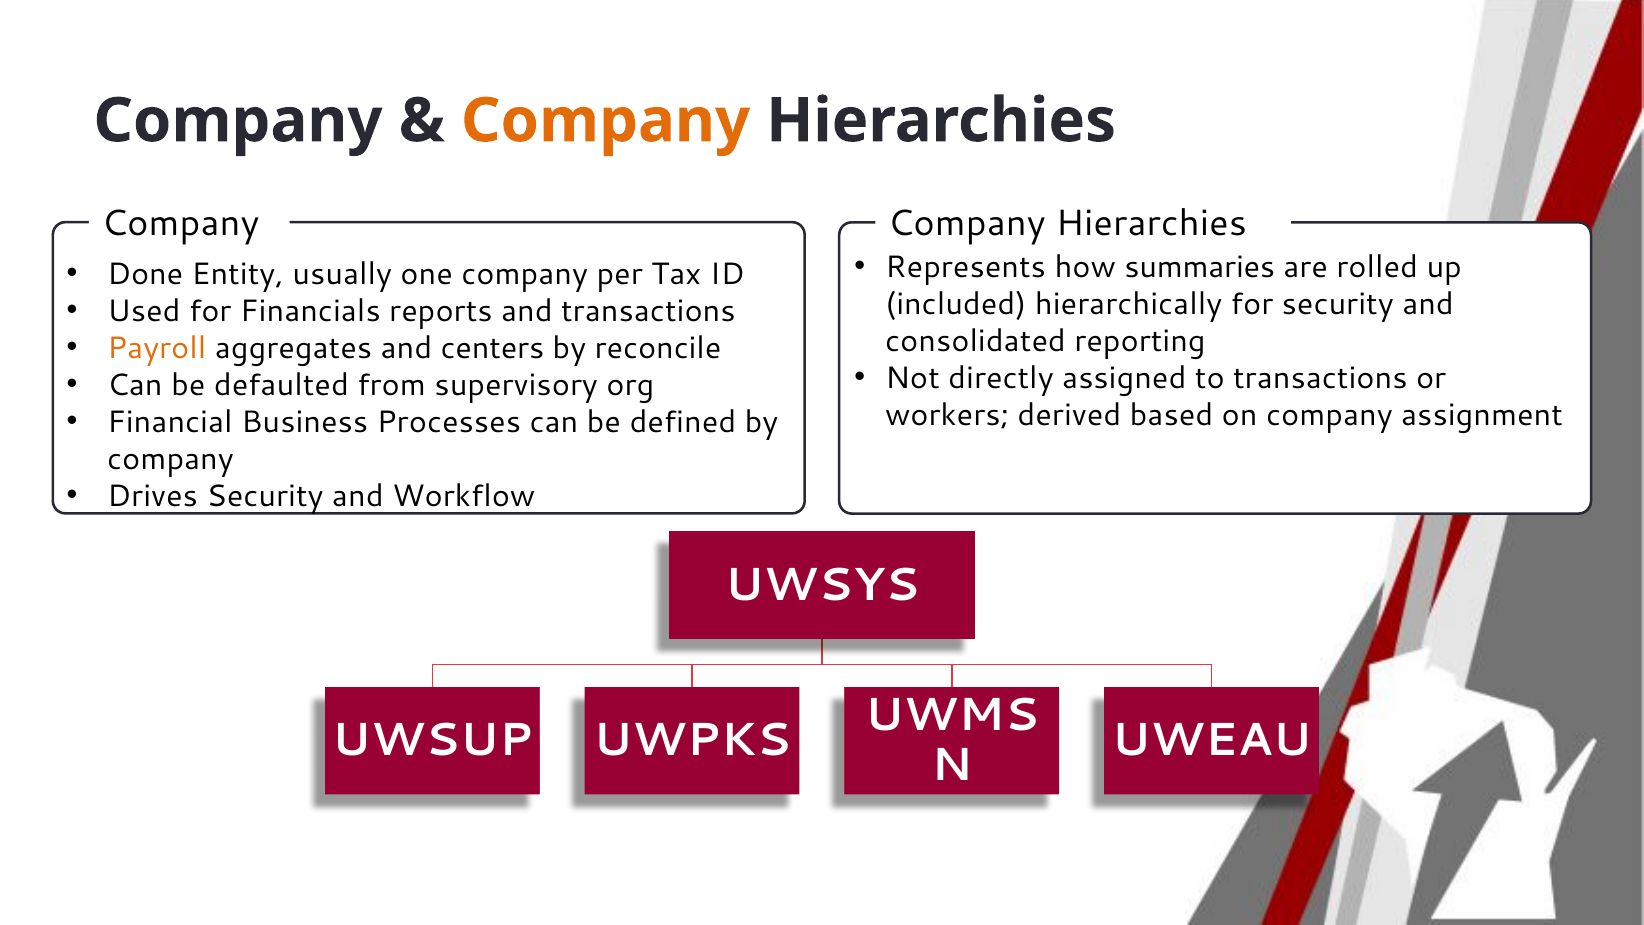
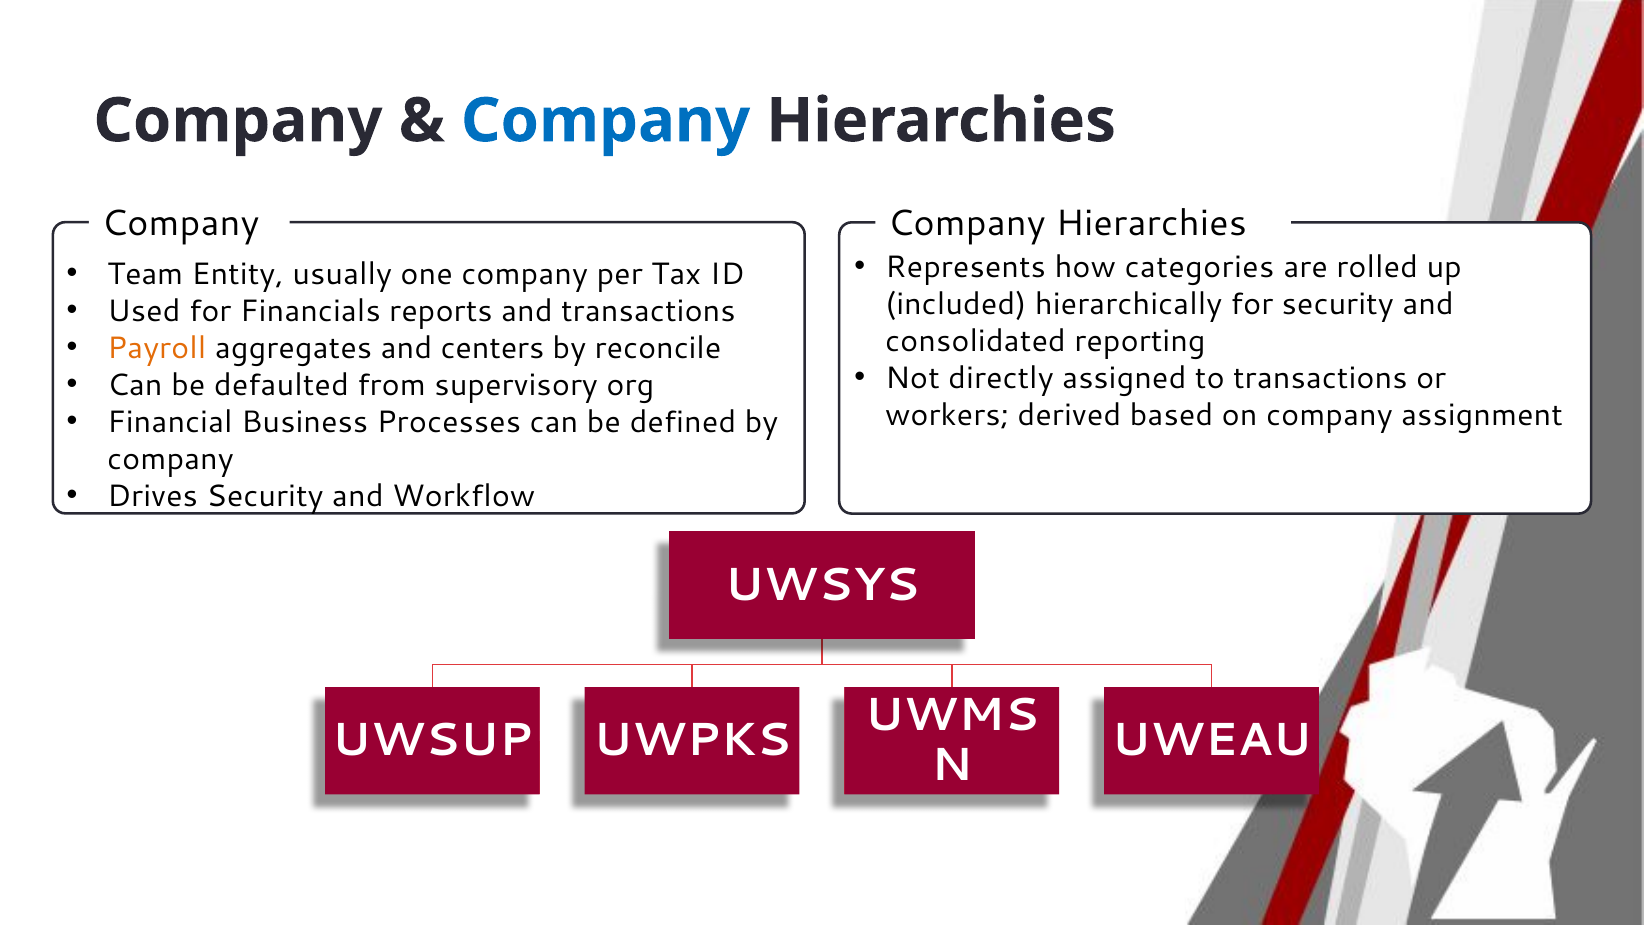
Company colour: orange -> blue (606, 121)
summaries: summaries -> categories (1200, 267)
Done: Done -> Team (145, 274)
